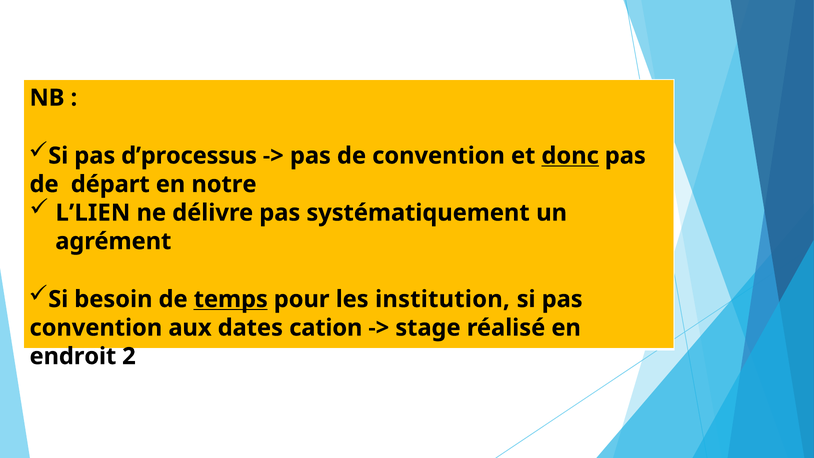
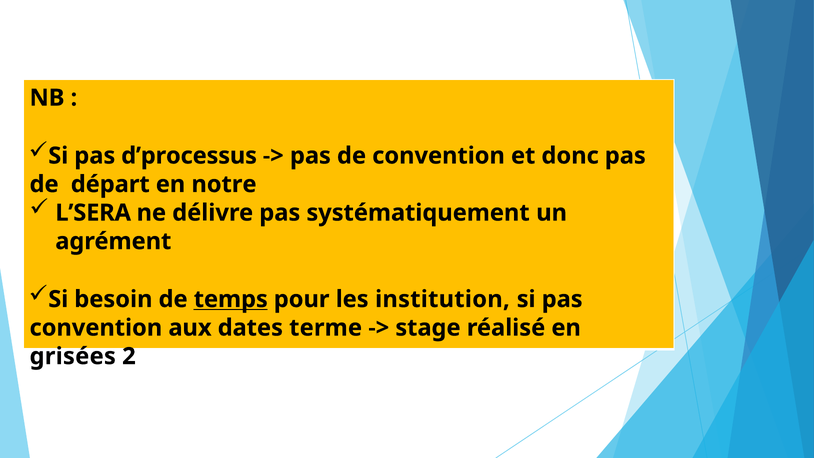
donc underline: present -> none (570, 156)
L’LIEN: L’LIEN -> L’SERA (93, 213)
cation: cation -> terme (326, 328)
endroit: endroit -> grisées (73, 356)
